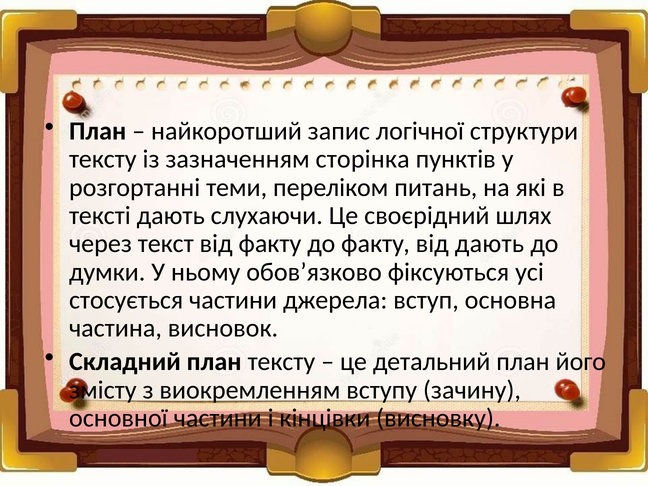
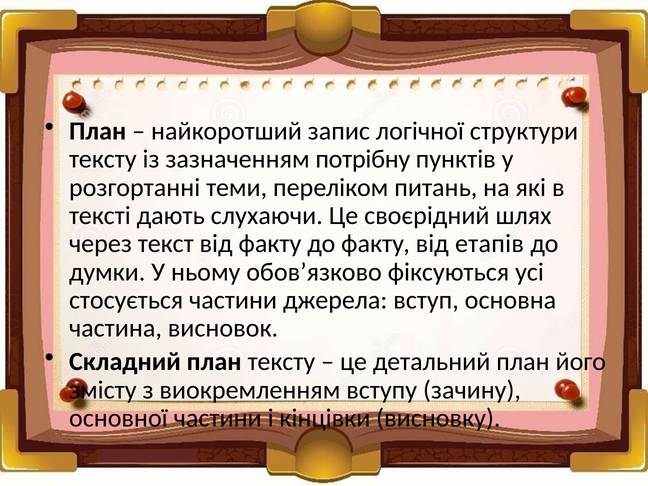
сторінка: сторінка -> потрібну (363, 159)
від дають: дають -> етапів (489, 244)
